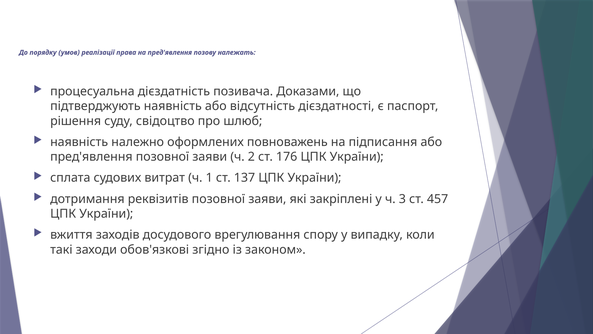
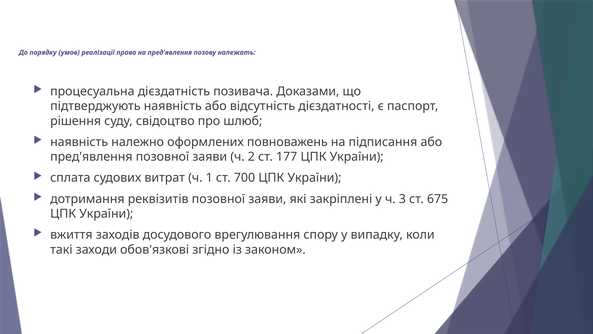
176: 176 -> 177 (287, 157)
137: 137 -> 700 (244, 178)
457: 457 -> 675 (438, 199)
